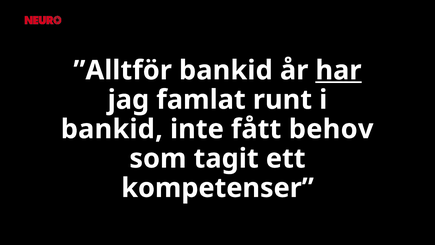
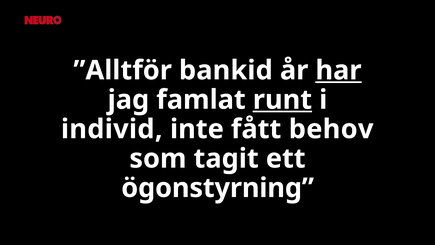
runt underline: none -> present (282, 100)
bankid: bankid -> individ (112, 129)
kompetenser: kompetenser -> ögonstyrning (218, 188)
